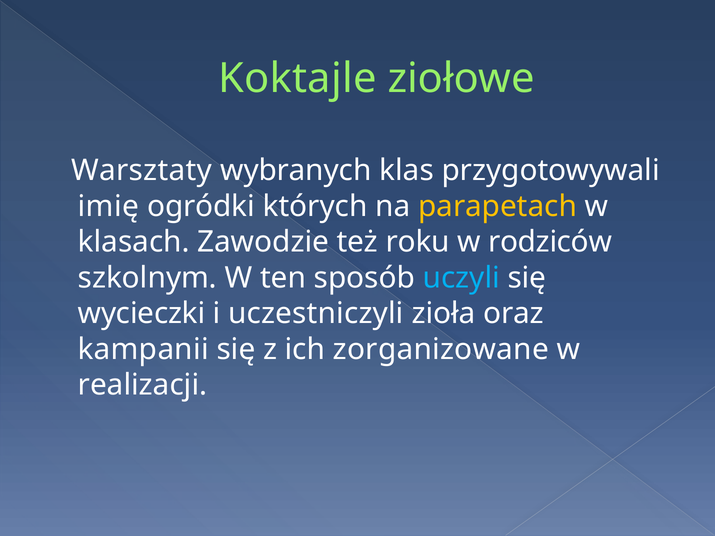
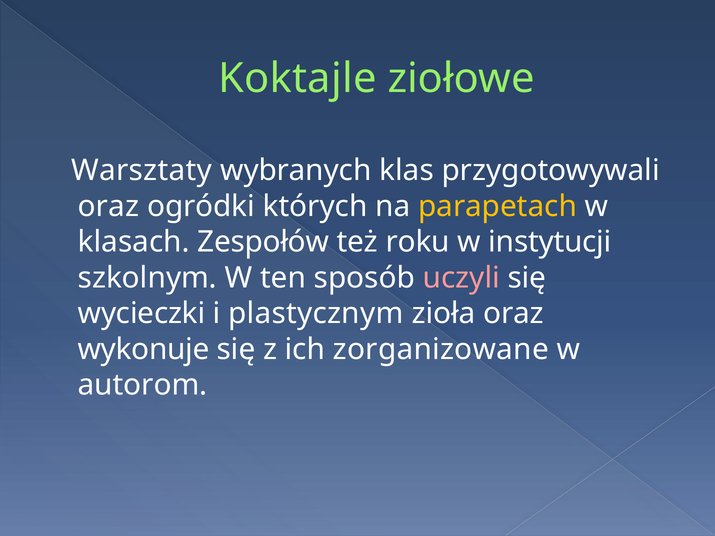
imię: imię -> oraz (109, 206)
Zawodzie: Zawodzie -> Zespołów (263, 242)
rodziców: rodziców -> instytucji (550, 242)
uczyli colour: light blue -> pink (461, 278)
uczestniczyli: uczestniczyli -> plastycznym (316, 314)
kampanii: kampanii -> wykonuje (144, 349)
realizacji: realizacji -> autorom (143, 385)
